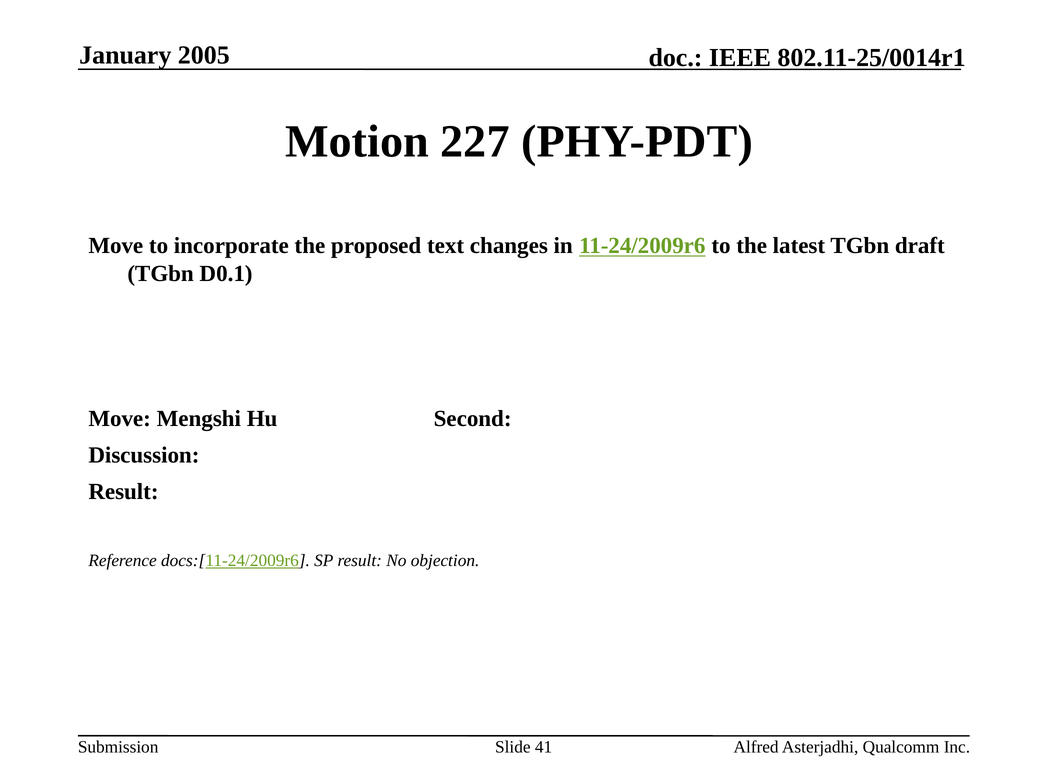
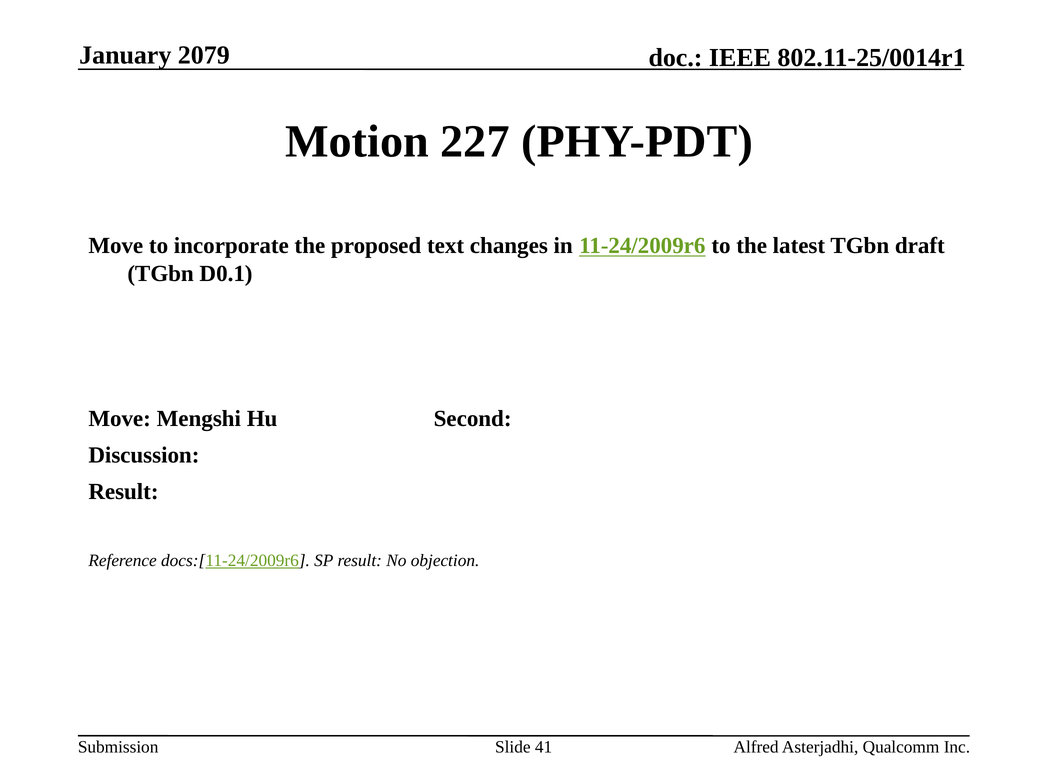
2005: 2005 -> 2079 (204, 55)
